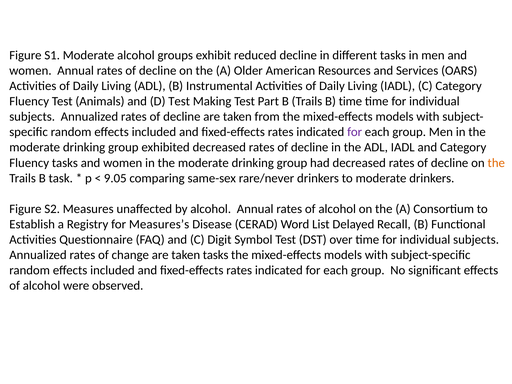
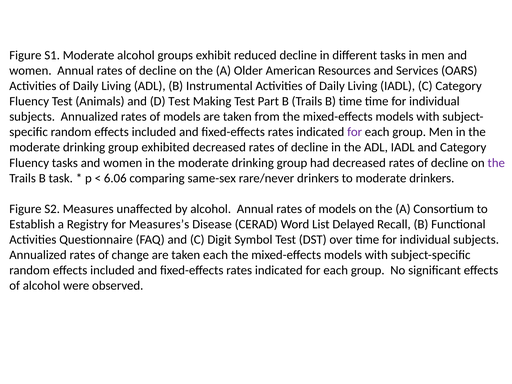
Annualized rates of decline: decline -> models (182, 117)
the colour: orange -> purple (496, 163)
9.05: 9.05 -> 6.06 (115, 178)
Annual rates of alcohol: alcohol -> models (337, 209)
taken tasks: tasks -> each (215, 255)
